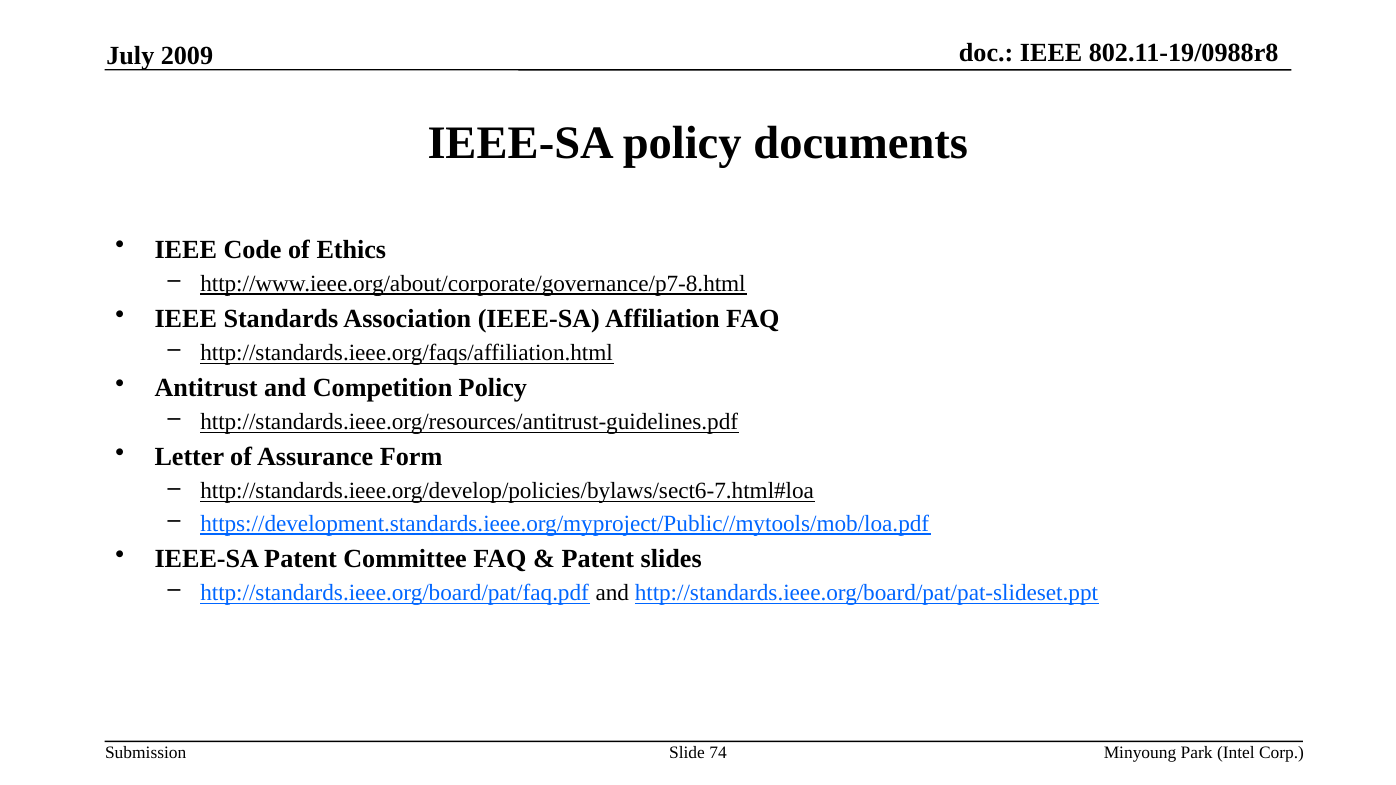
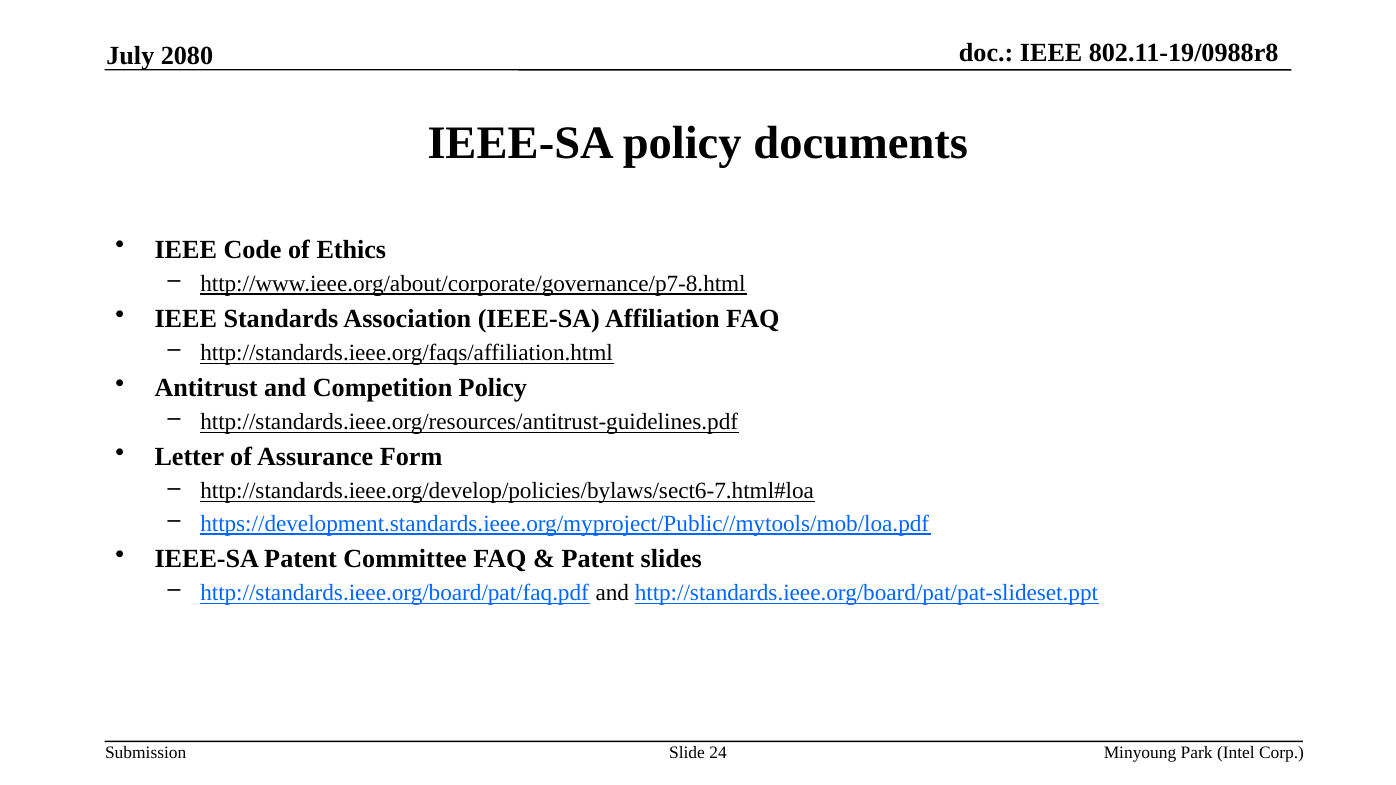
2009: 2009 -> 2080 (187, 56)
74: 74 -> 24 (718, 753)
